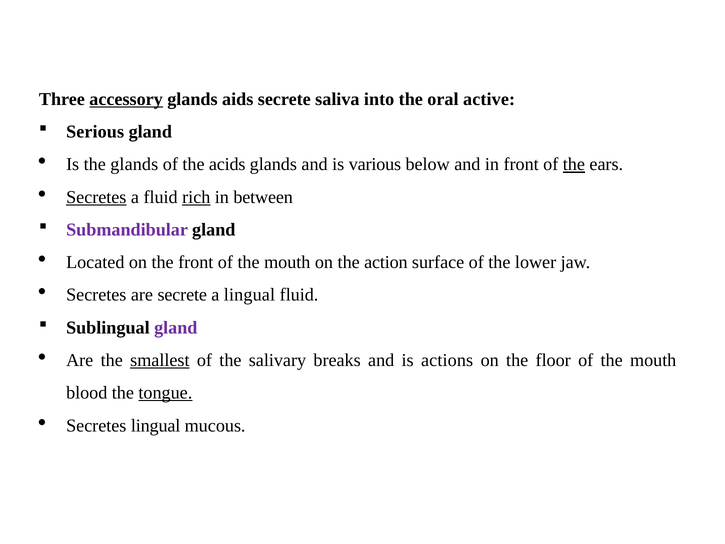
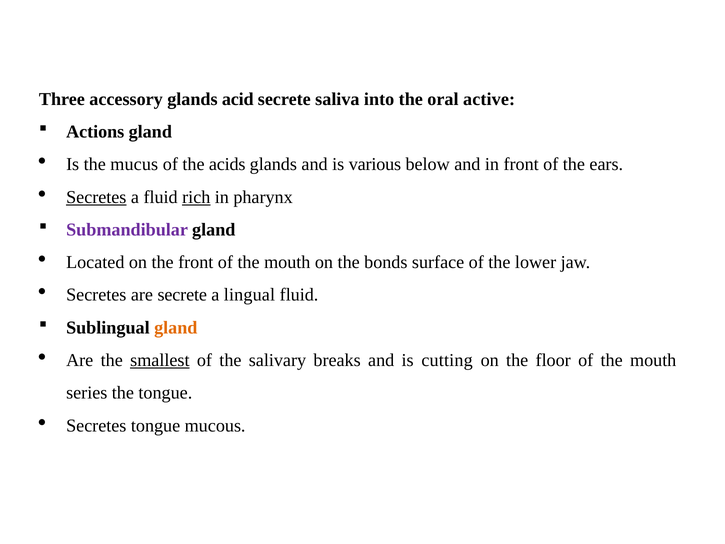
accessory underline: present -> none (126, 99)
aids: aids -> acid (238, 99)
Serious: Serious -> Actions (95, 132)
the glands: glands -> mucus (134, 164)
the underline: present -> none (574, 164)
between: between -> pharynx (263, 197)
action: action -> bonds (386, 262)
gland colour: purple -> orange (176, 327)
actions: actions -> cutting (447, 360)
blood: blood -> series (87, 393)
tongue underline: present -> none (165, 393)
Secretes lingual: lingual -> tongue (156, 425)
